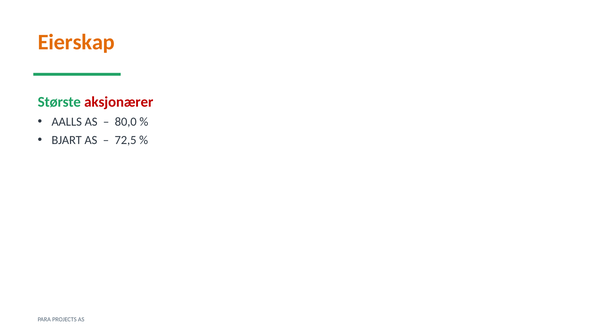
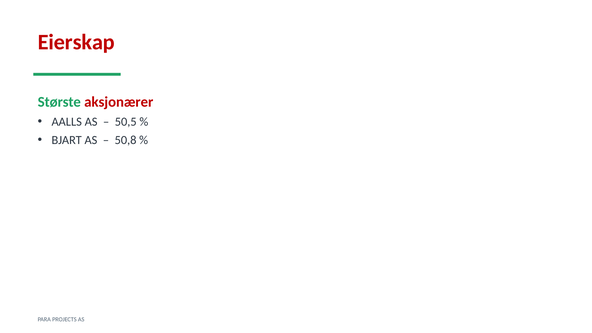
Eierskap colour: orange -> red (76, 42)
80,0: 80,0 -> 50,5 (126, 122)
72,5: 72,5 -> 50,8 (126, 140)
